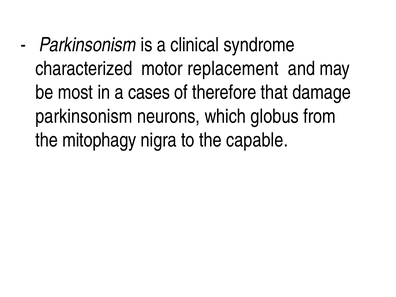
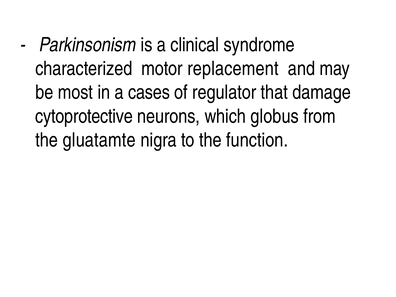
therefore: therefore -> regulator (224, 92)
parkinsonism: parkinsonism -> cytoprotective (84, 116)
mitophagy: mitophagy -> gluatamte (99, 140)
capable: capable -> function (257, 140)
